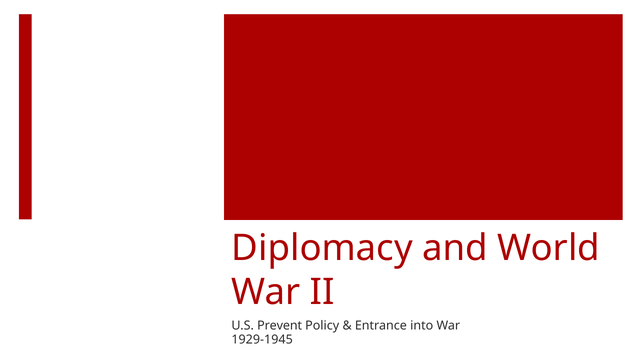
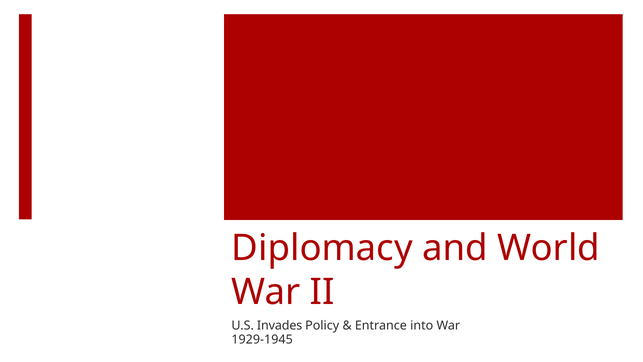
Prevent: Prevent -> Invades (280, 326)
